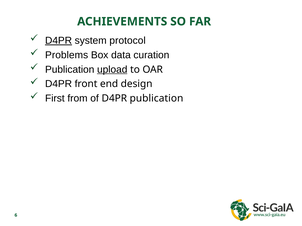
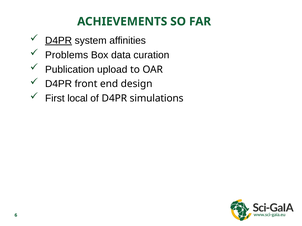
protocol: protocol -> affinities (128, 41)
upload underline: present -> none (112, 70)
from: from -> local (78, 99)
D4PR publication: publication -> simulations (157, 99)
